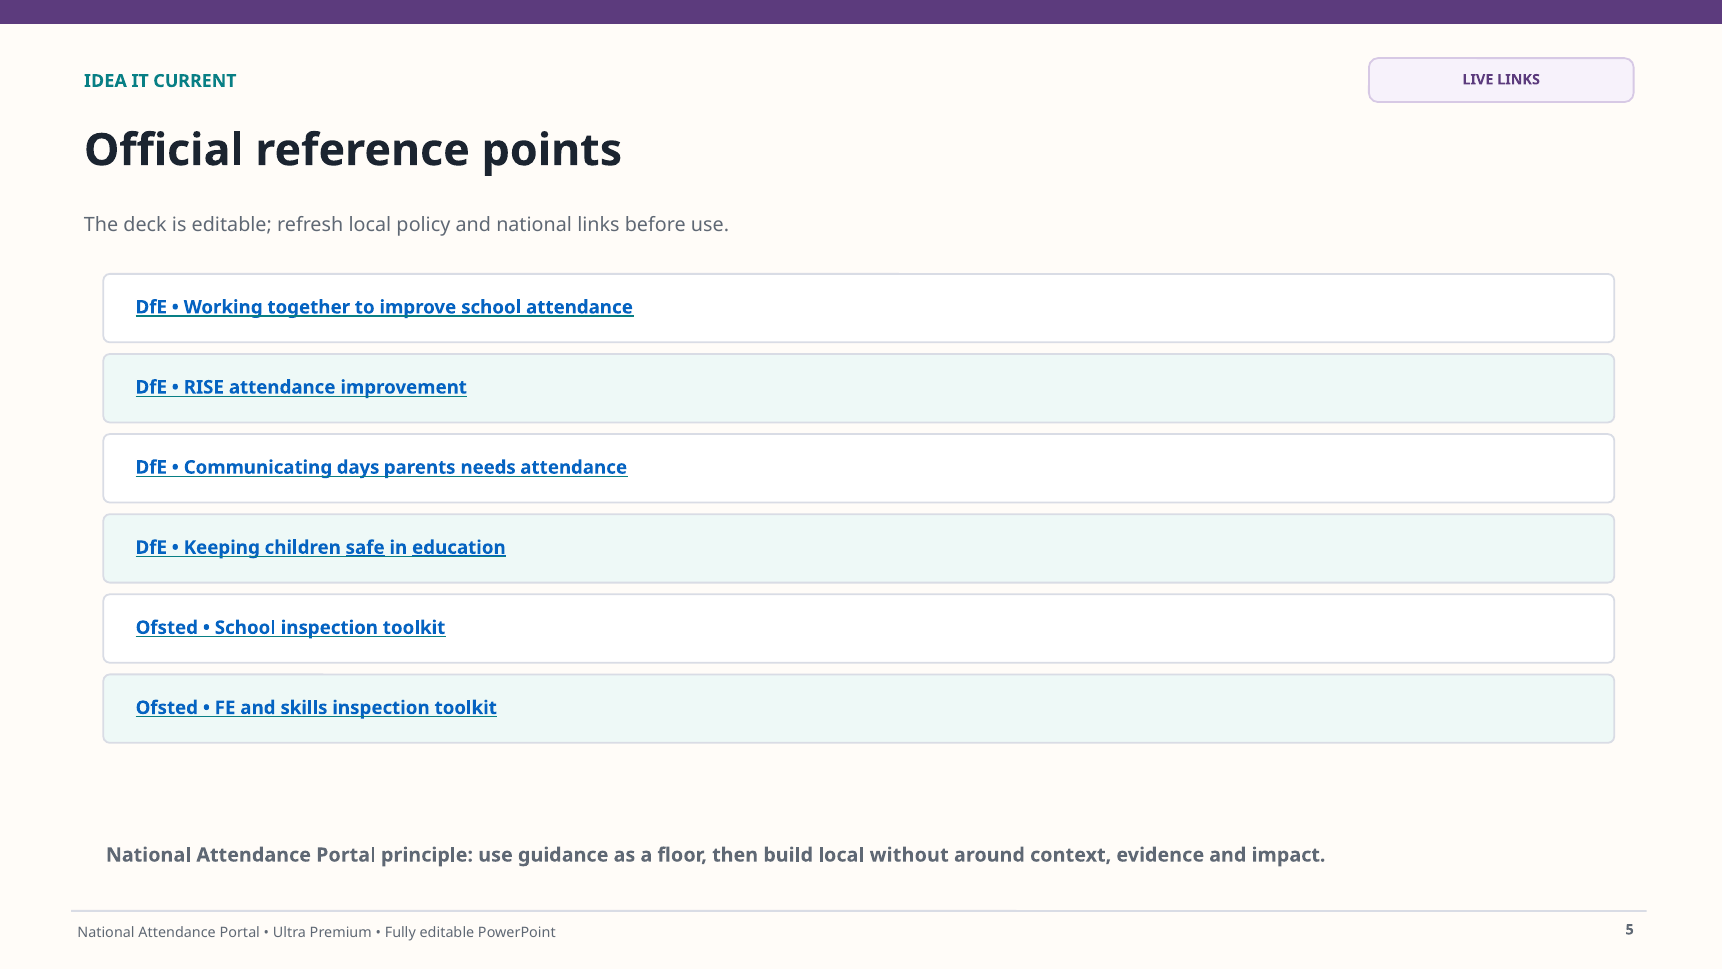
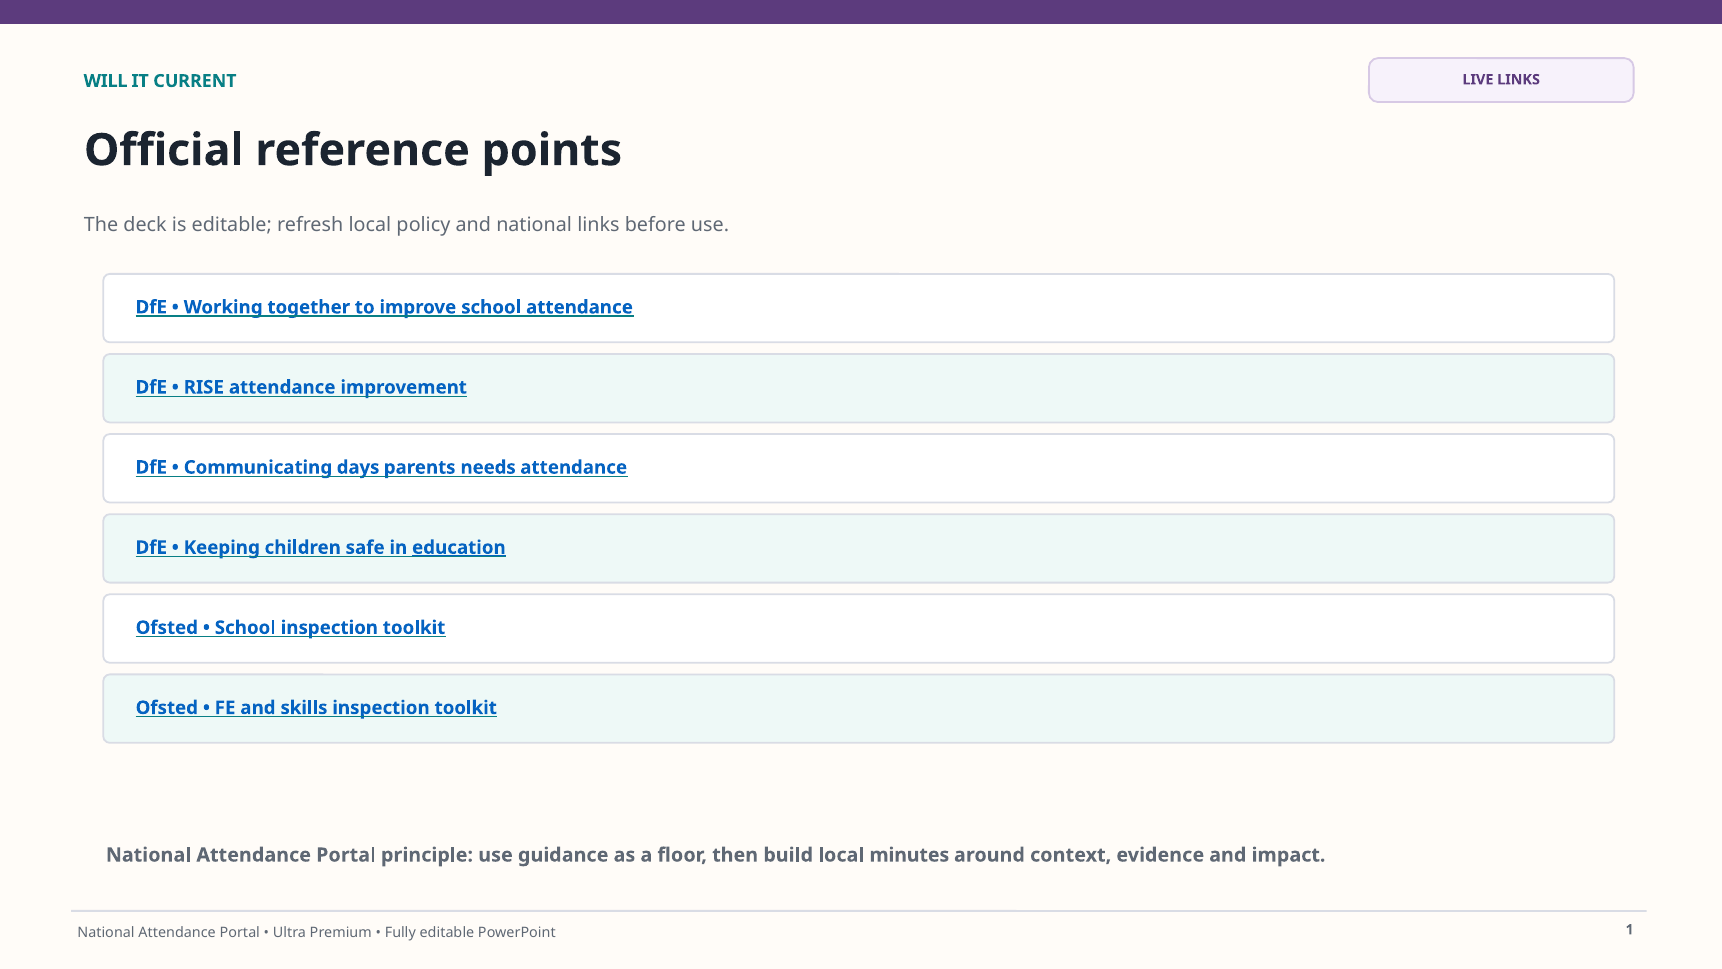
IDEA: IDEA -> WILL (106, 81)
safe underline: present -> none (365, 547)
without: without -> minutes (909, 855)
5: 5 -> 1 (1630, 929)
